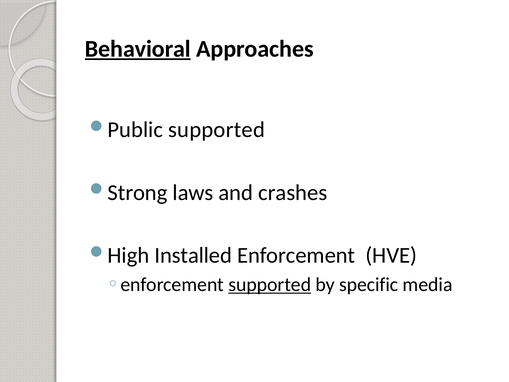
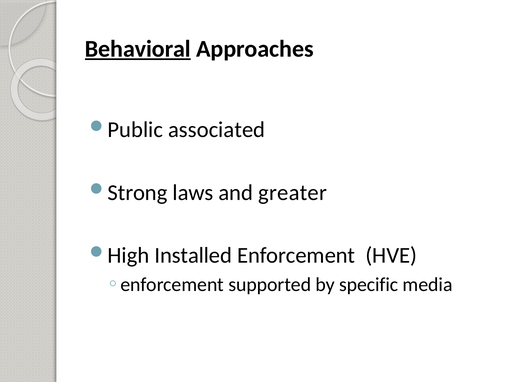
supported: supported -> associated (217, 130)
crashes: crashes -> greater (293, 192)
supported underline: present -> none (270, 284)
